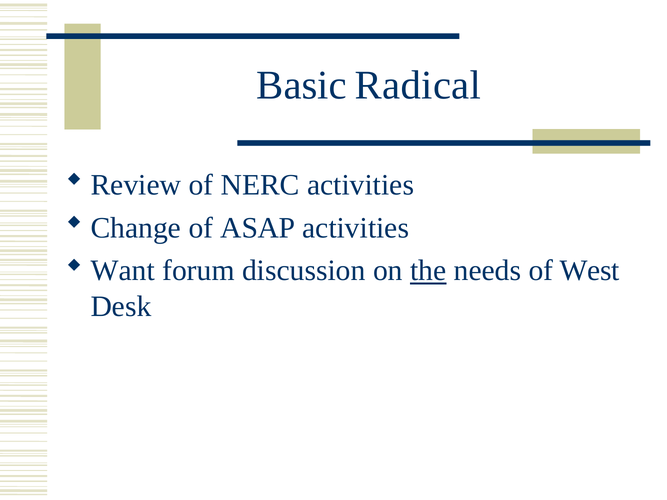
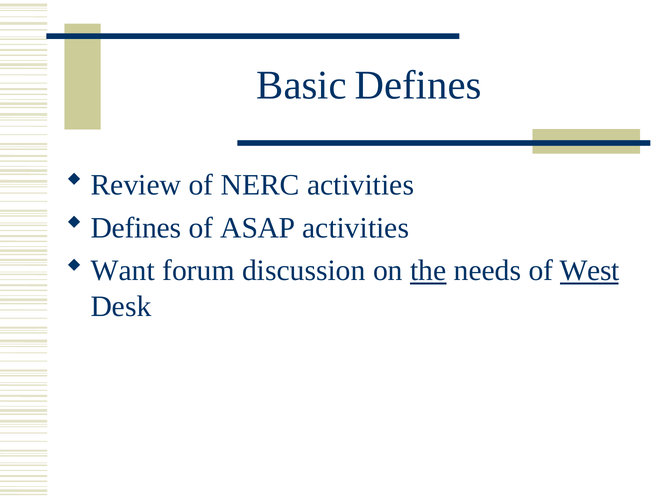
Basic Radical: Radical -> Defines (418, 85)
Change: Change -> Defines (136, 228)
West underline: none -> present (590, 271)
